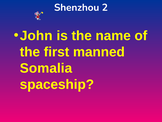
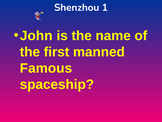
2: 2 -> 1 (105, 7)
Somalia: Somalia -> Famous (46, 68)
